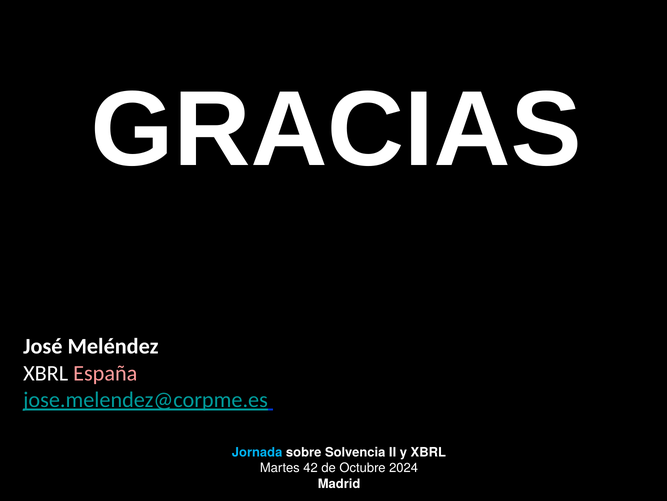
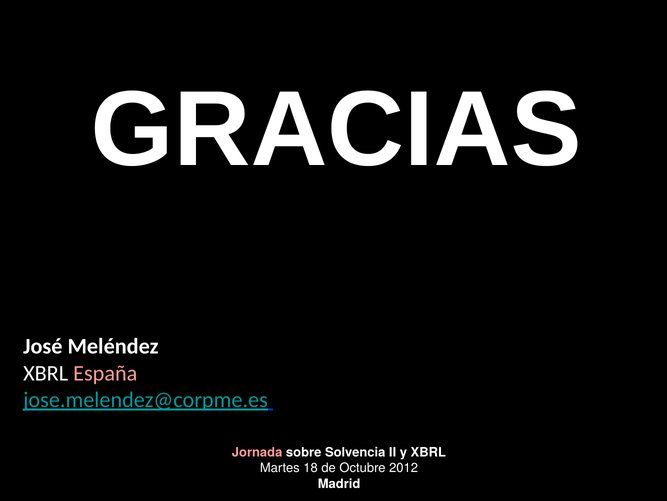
Jornada colour: light blue -> pink (257, 452)
42: 42 -> 18 (311, 467)
2024: 2024 -> 2012 (404, 467)
